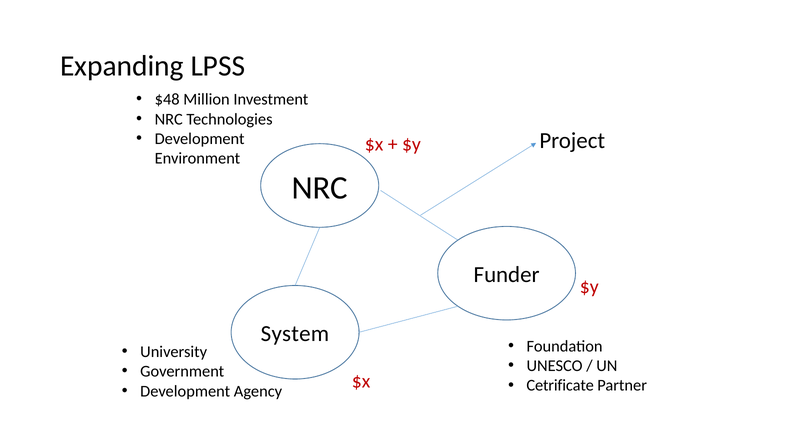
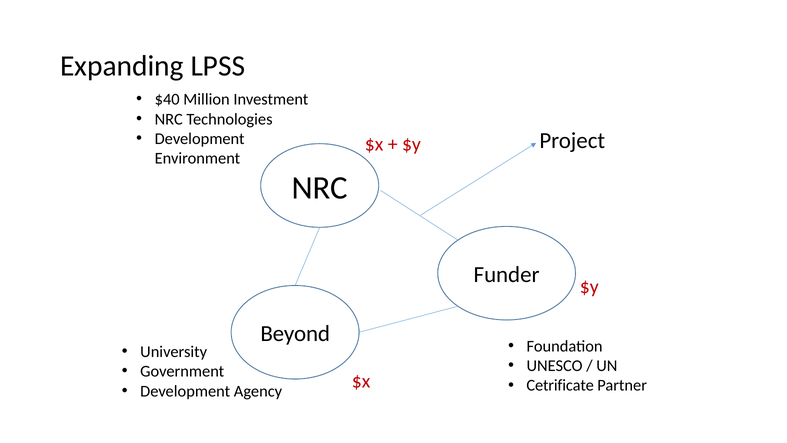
$48: $48 -> $40 (167, 99)
System: System -> Beyond (295, 334)
